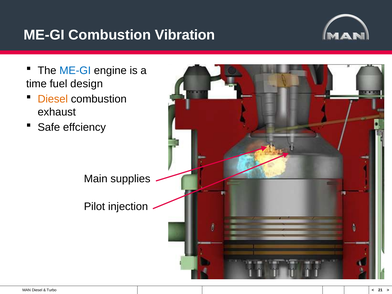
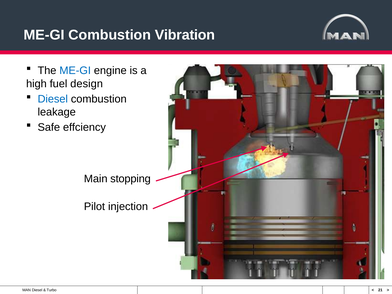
time: time -> high (36, 84)
Diesel colour: orange -> blue (53, 99)
exhaust: exhaust -> leakage (57, 112)
supplies: supplies -> stopping (131, 179)
